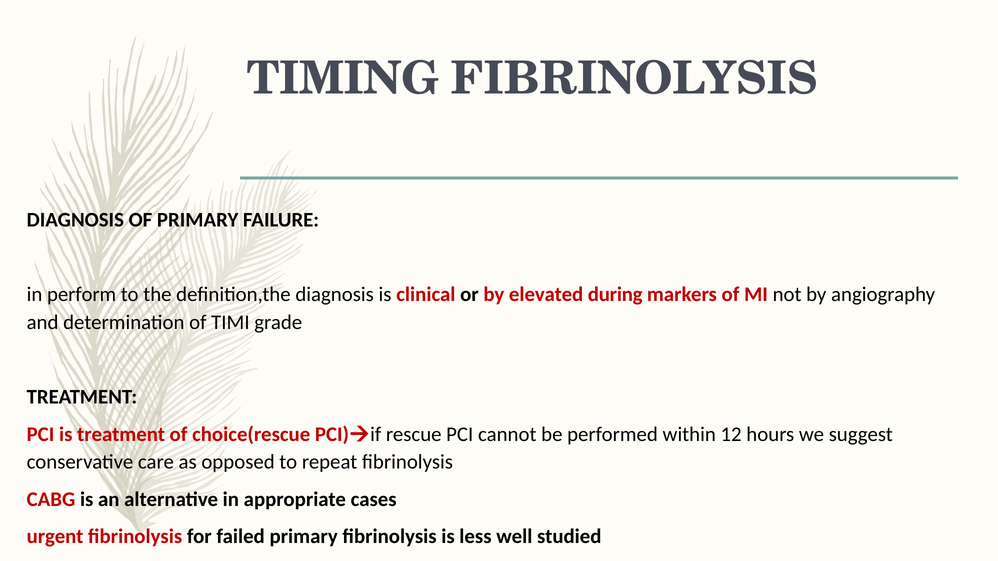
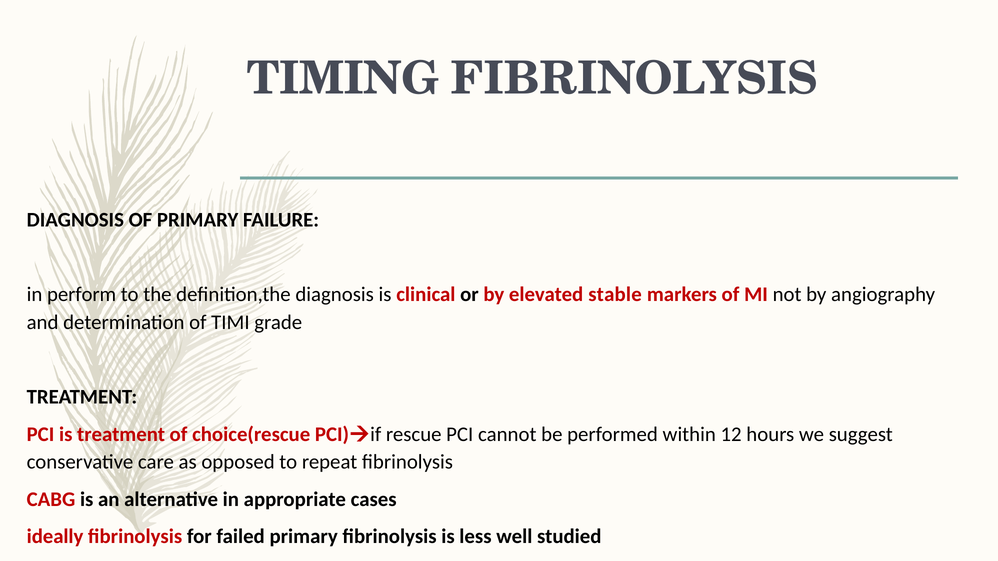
during: during -> stable (615, 295)
urgent: urgent -> ideally (55, 537)
